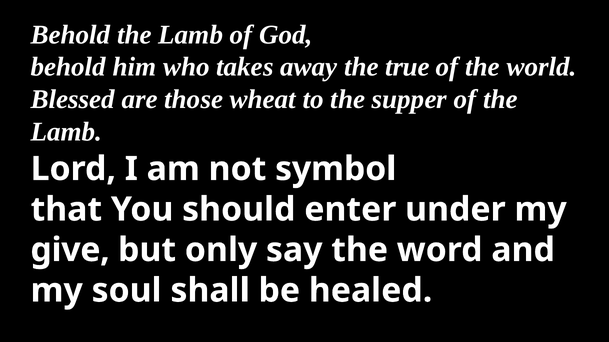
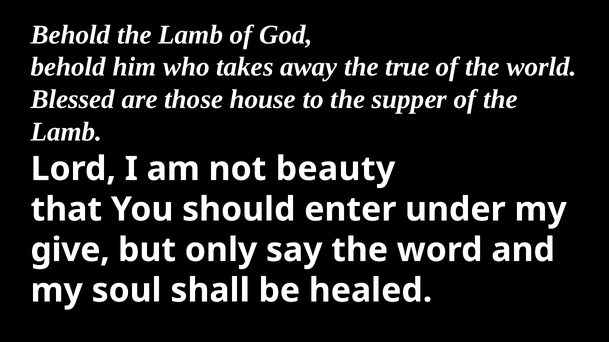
wheat: wheat -> house (263, 100)
symbol: symbol -> beauty (335, 169)
